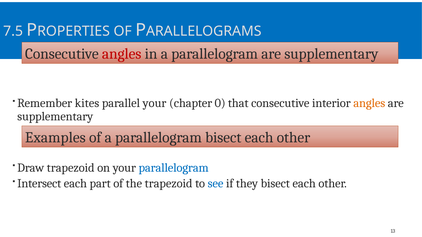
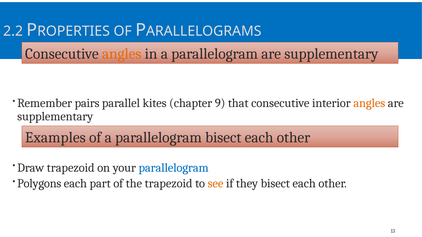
7.5: 7.5 -> 2.2 (13, 31)
angles colour: red -> orange (122, 54)
kites: kites -> pairs (87, 103)
parallel your: your -> kites (155, 103)
0: 0 -> 9 (220, 103)
Intersect: Intersect -> Polygons (39, 184)
see colour: blue -> orange (216, 184)
